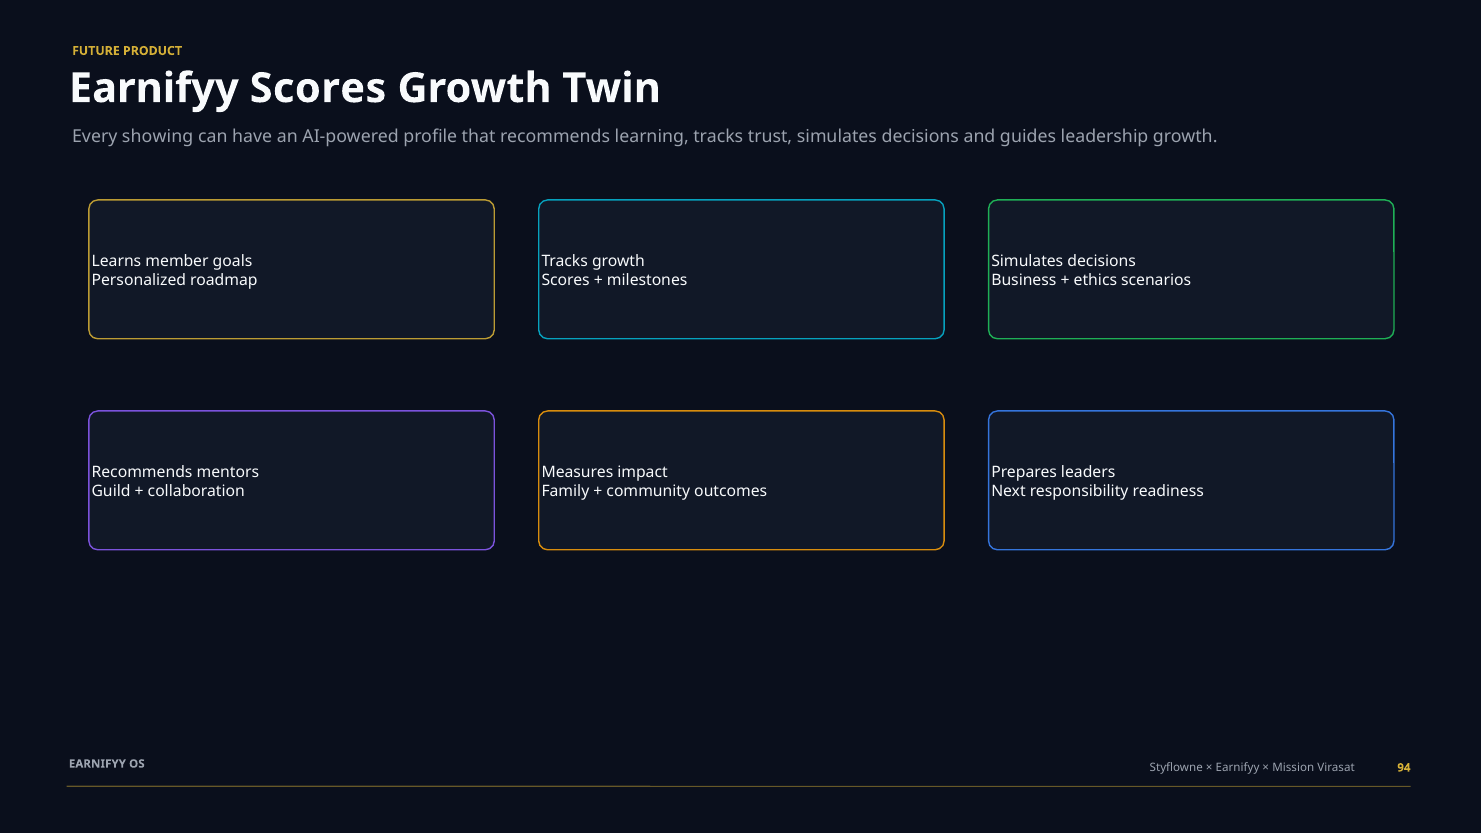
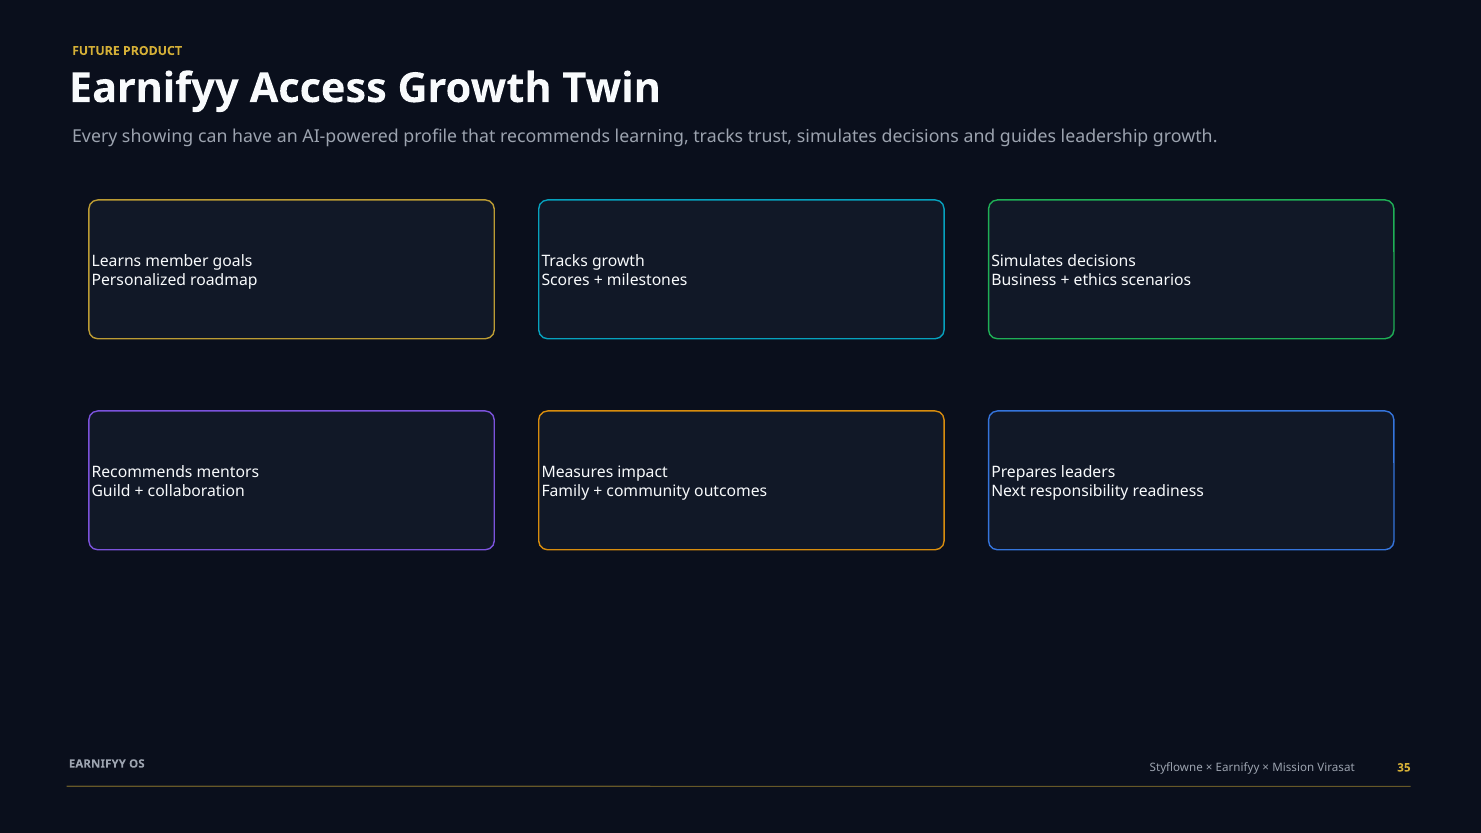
Earnifyy Scores: Scores -> Access (318, 88)
94: 94 -> 35 (1404, 768)
